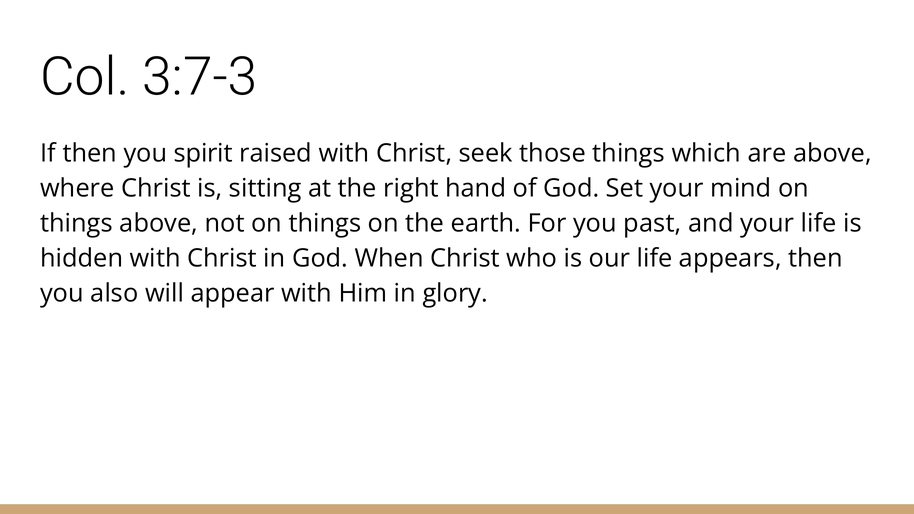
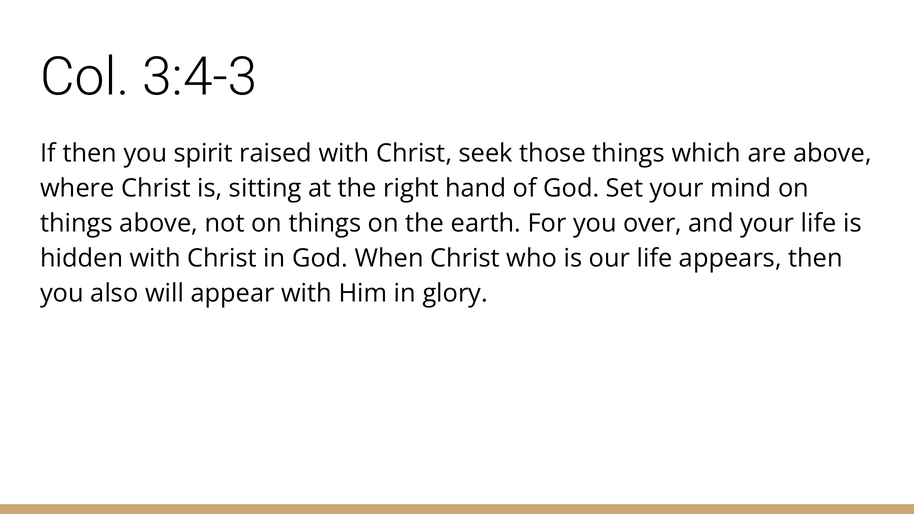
3:7-3: 3:7-3 -> 3:4-3 (200, 77)
past: past -> over (653, 223)
